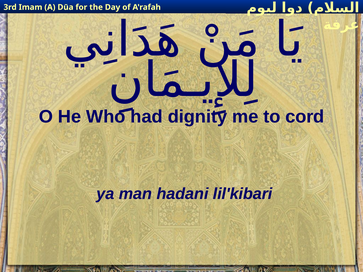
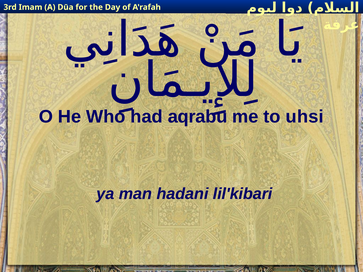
dignity: dignity -> aqrabu (198, 117)
cord: cord -> uhsi (305, 117)
